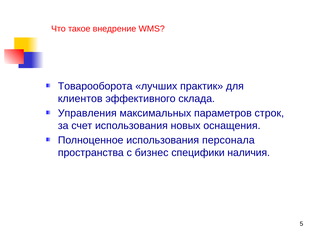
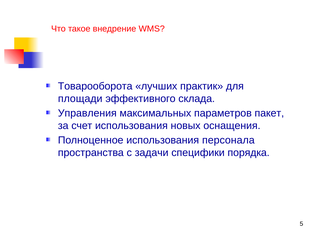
клиентов: клиентов -> площади (80, 99)
строк: строк -> пакет (269, 114)
бизнес: бизнес -> задачи (152, 153)
наличия: наличия -> порядка (249, 153)
